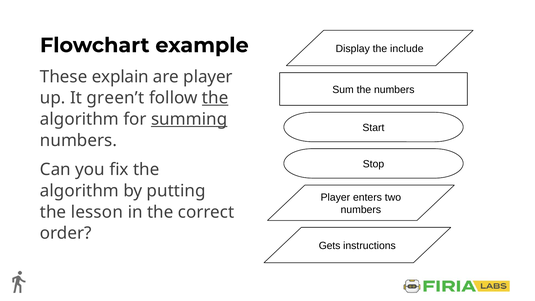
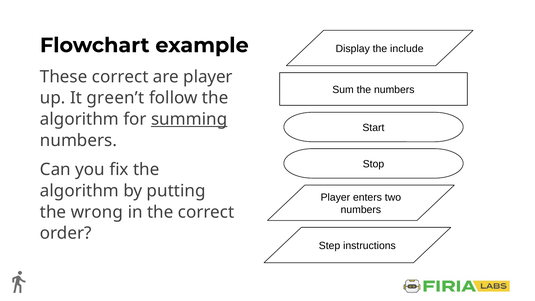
These explain: explain -> correct (120, 77)
the underline: present -> none (215, 98)
lesson: lesson -> wrong (97, 212)
Gets: Gets -> Step (330, 246)
